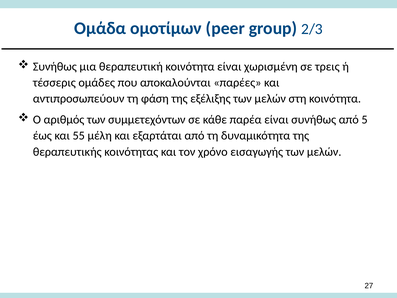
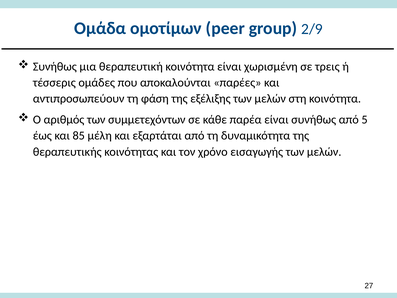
2/3: 2/3 -> 2/9 (312, 29)
55: 55 -> 85 (79, 136)
